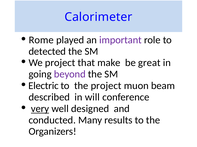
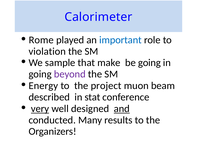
important colour: purple -> blue (120, 40)
detected: detected -> violation (47, 52)
We project: project -> sample (60, 63)
be great: great -> going (149, 63)
Electric: Electric -> Energy (43, 86)
will: will -> stat (92, 98)
and underline: none -> present (122, 109)
